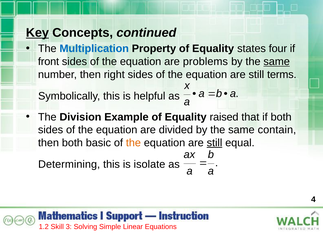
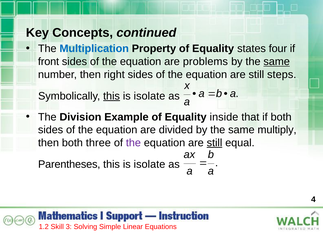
Key underline: present -> none (37, 33)
terms: terms -> steps (282, 75)
this underline: none -> present (112, 96)
helpful: helpful -> isolate (149, 96)
raised: raised -> inside (224, 117)
contain: contain -> multiply (277, 130)
basic: basic -> three (98, 143)
the colour: orange -> purple (133, 143)
Determining: Determining -> Parentheses (69, 164)
